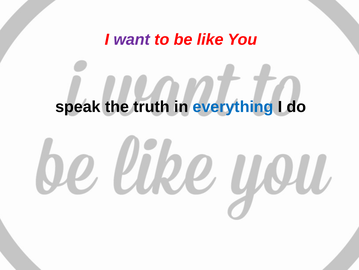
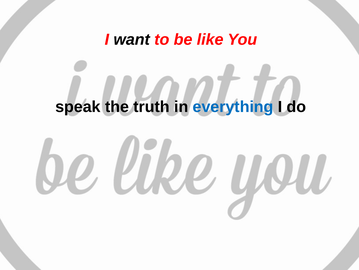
want colour: purple -> black (132, 39)
